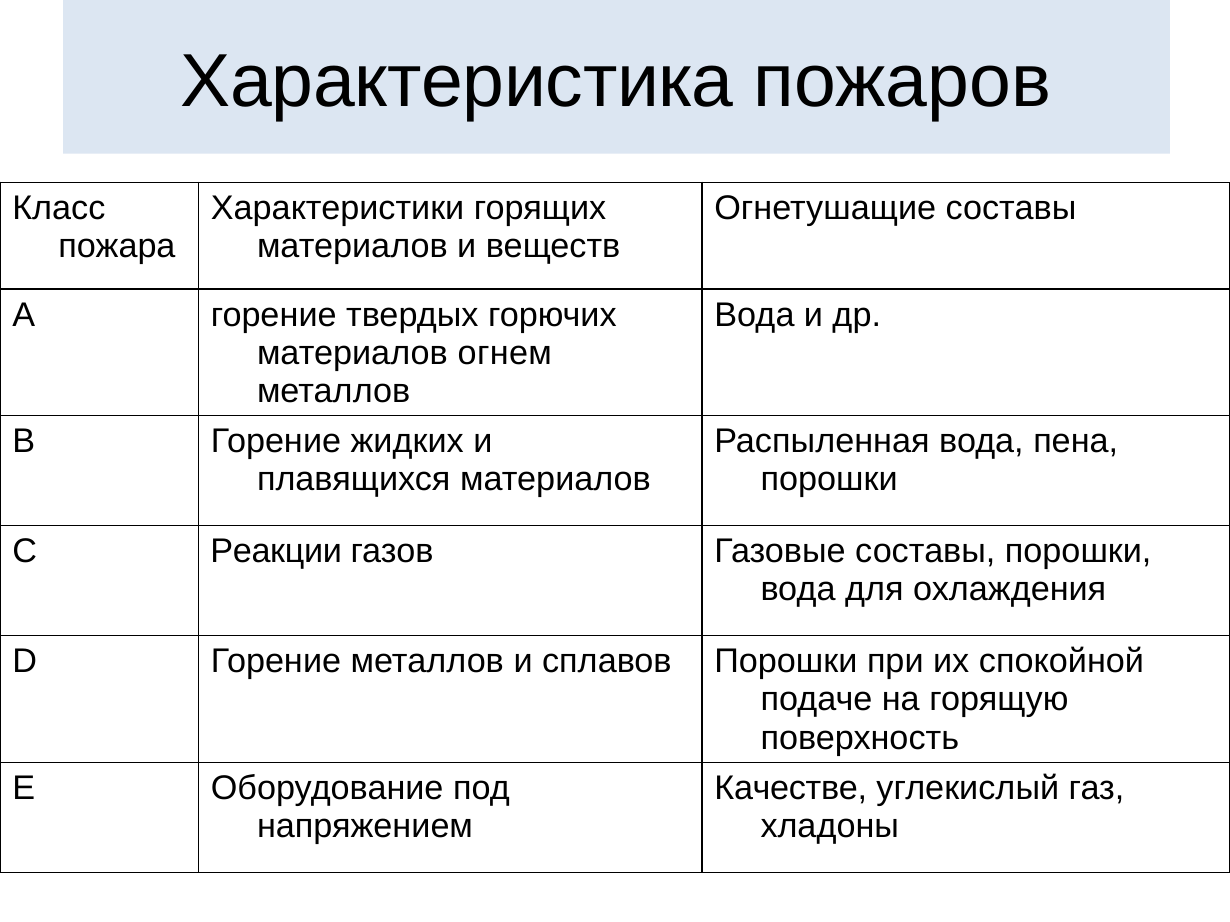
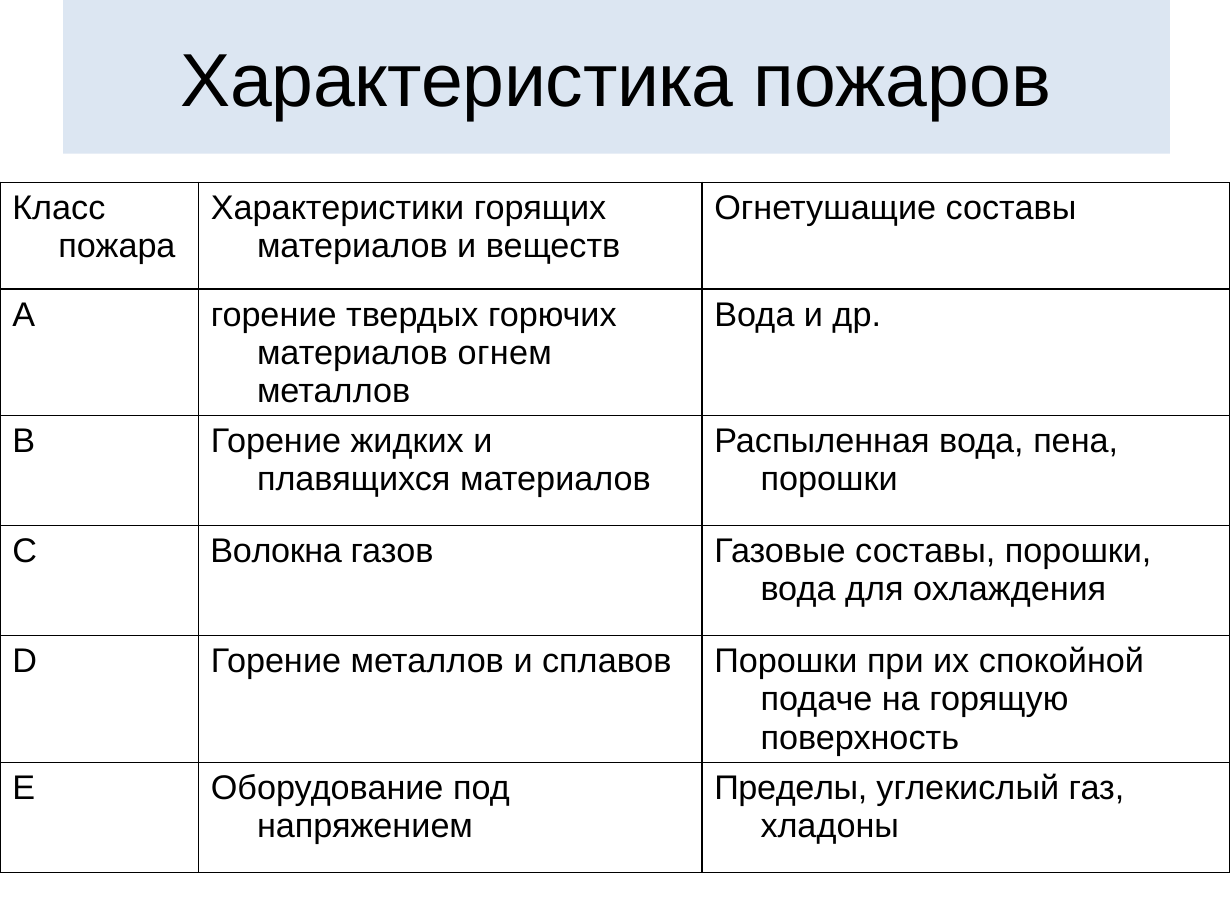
Реакции: Реакции -> Волокна (276, 552)
Качестве: Качестве -> Пределы (791, 789)
